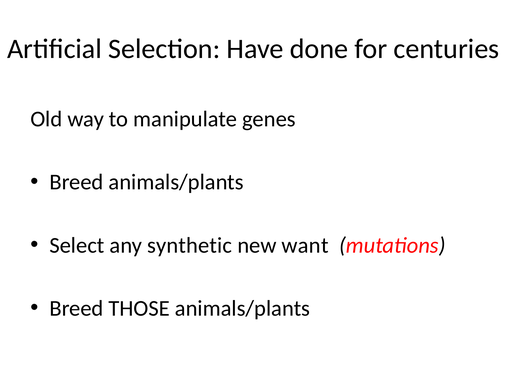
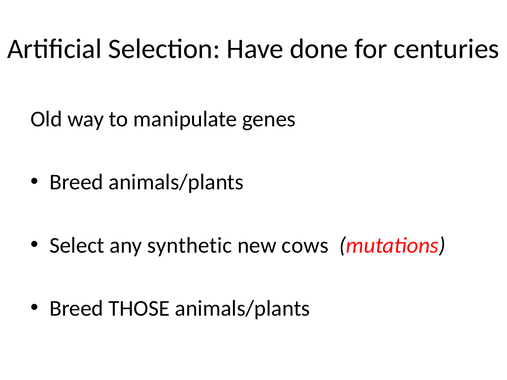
want: want -> cows (305, 245)
